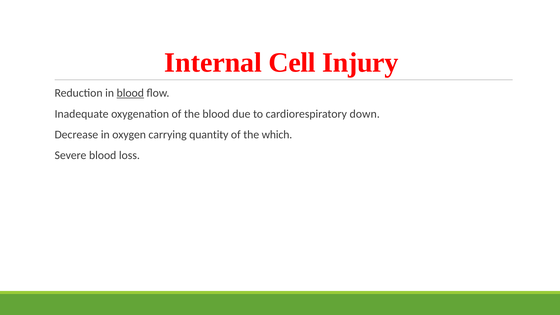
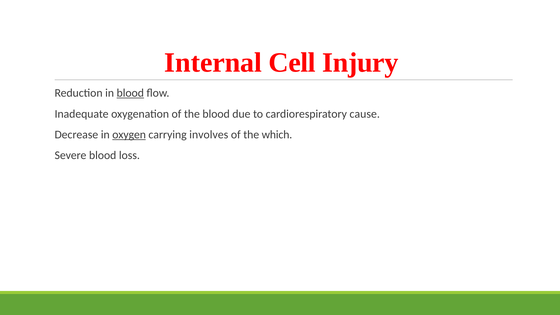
down: down -> cause (365, 114)
oxygen underline: none -> present (129, 135)
quantity: quantity -> involves (209, 135)
